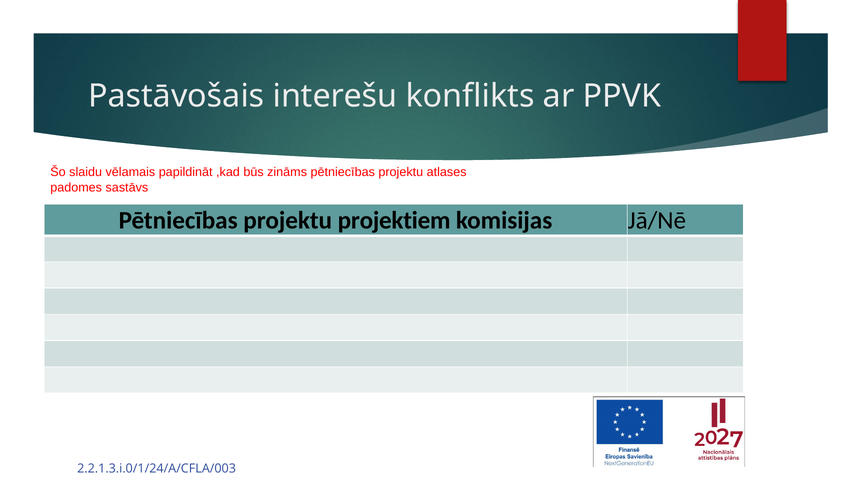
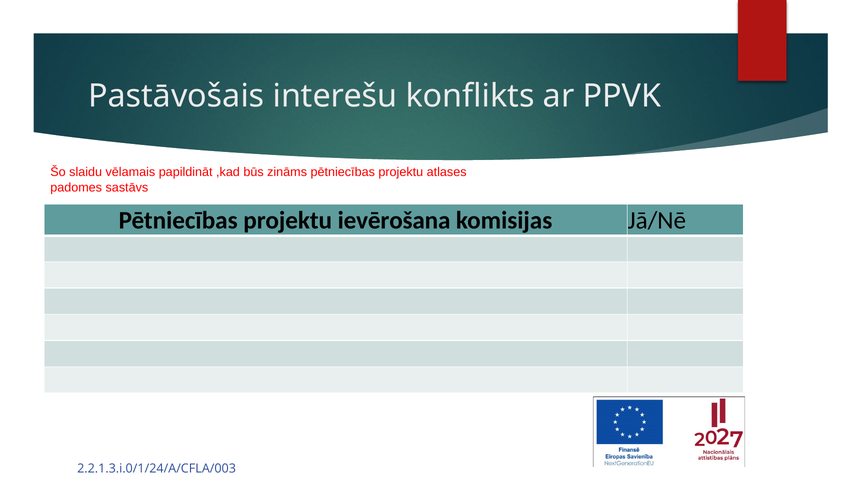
projektiem: projektiem -> ievērošana (394, 220)
